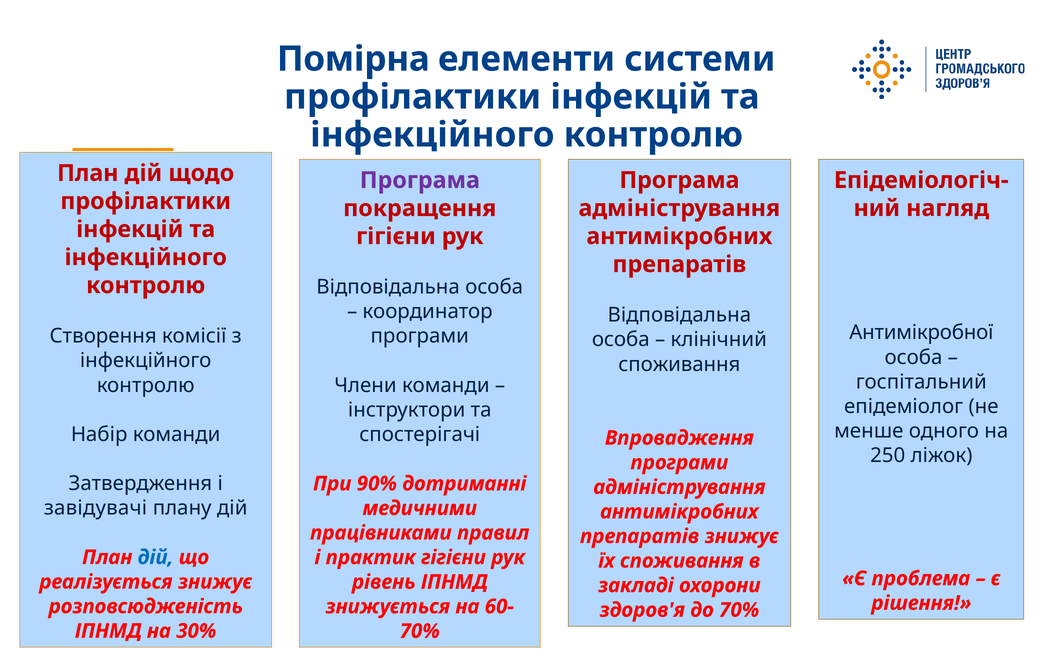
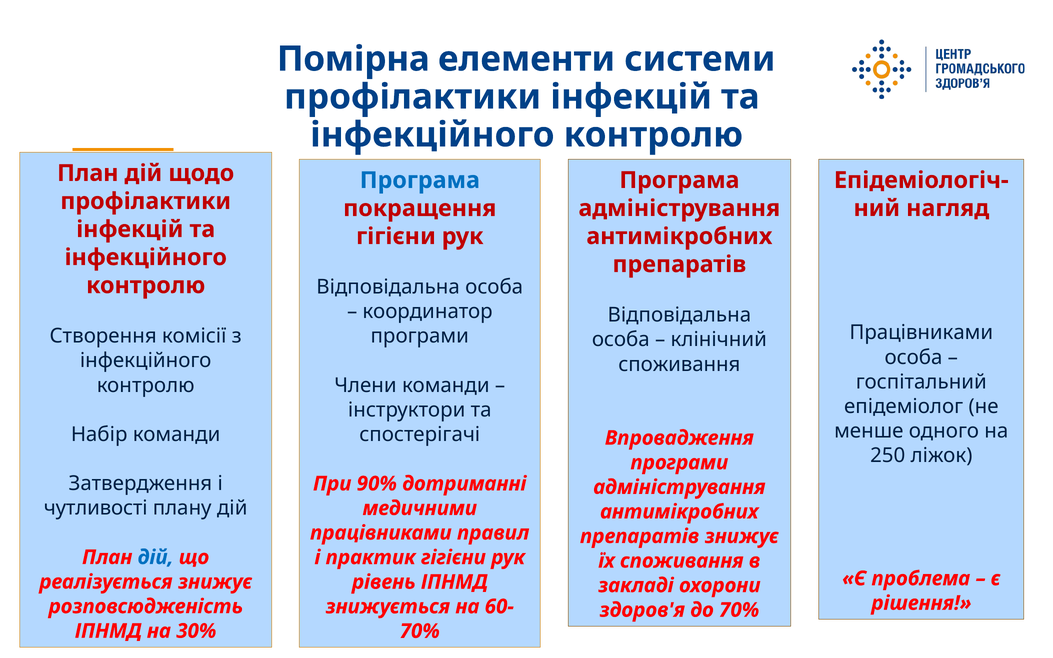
Програма colour: purple -> blue (420, 180)
Антимікробної: Антимікробної -> Працівниками (921, 333)
завідувачі: завідувачі -> чутливості (96, 508)
